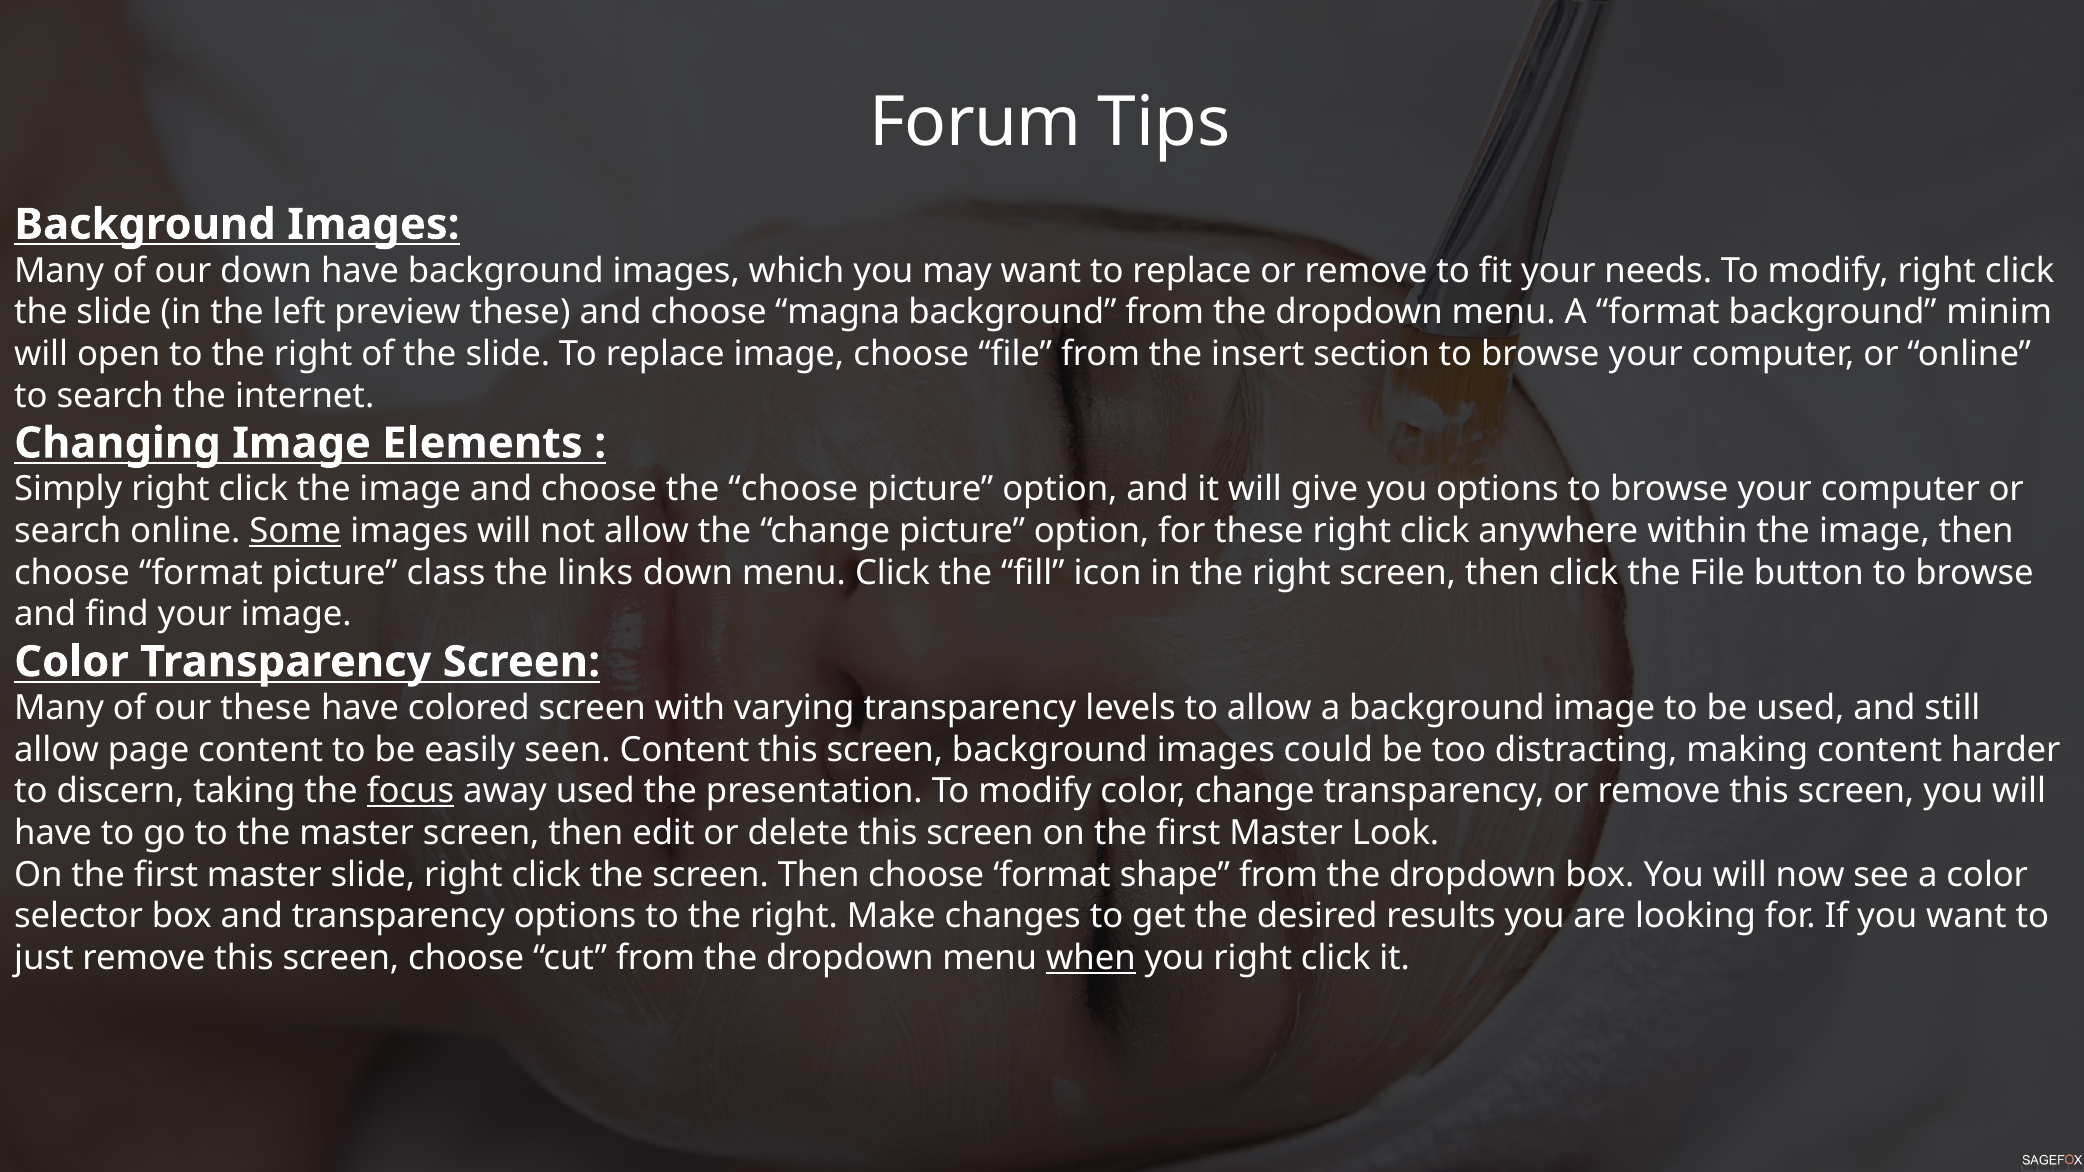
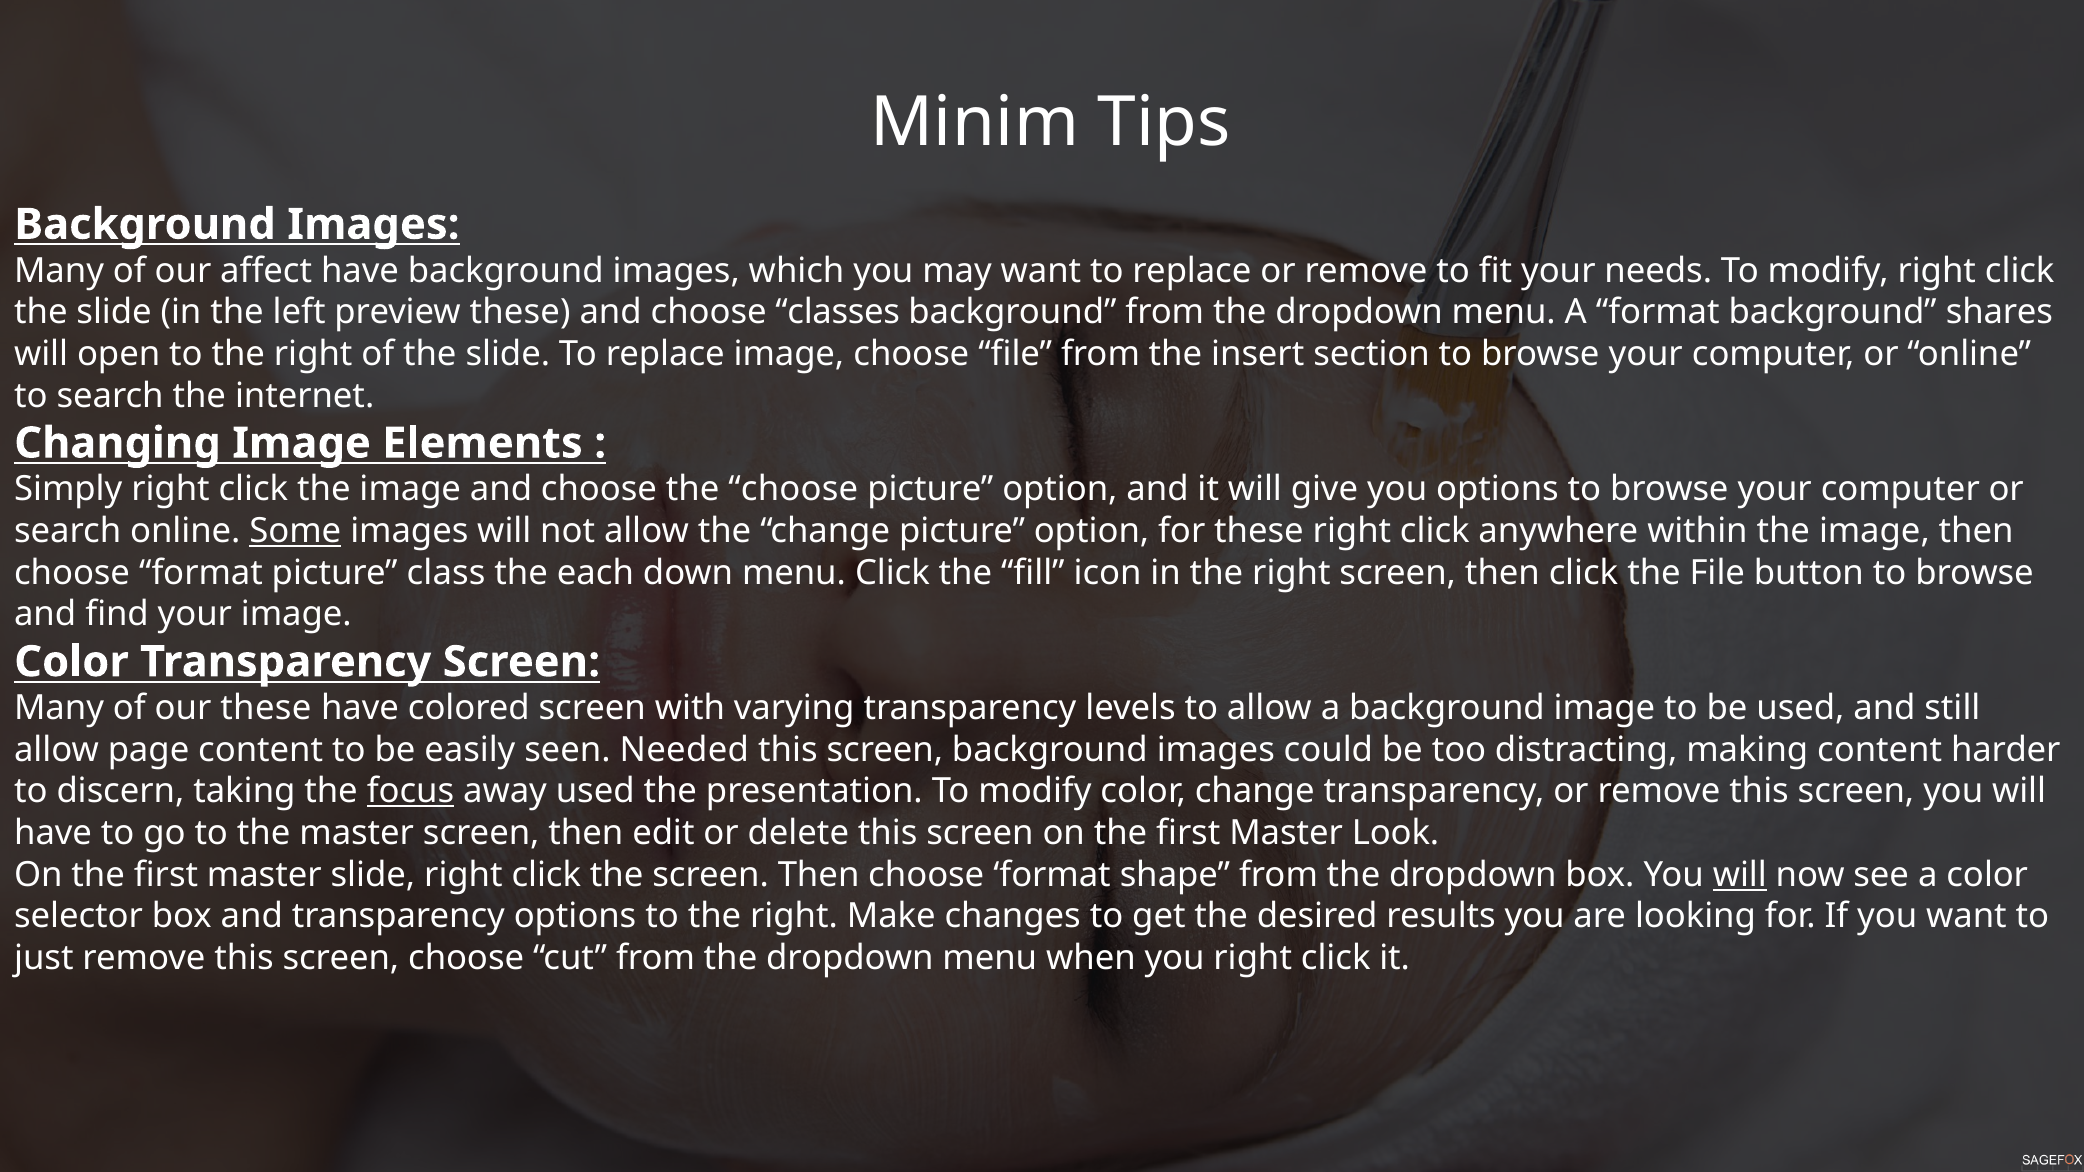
Forum: Forum -> Minim (975, 123)
our down: down -> affect (266, 271)
magna: magna -> classes (838, 312)
minim: minim -> shares (1999, 312)
links: links -> each (595, 573)
seen Content: Content -> Needed (684, 750)
will underline: none -> present (1740, 875)
when underline: present -> none (1091, 958)
